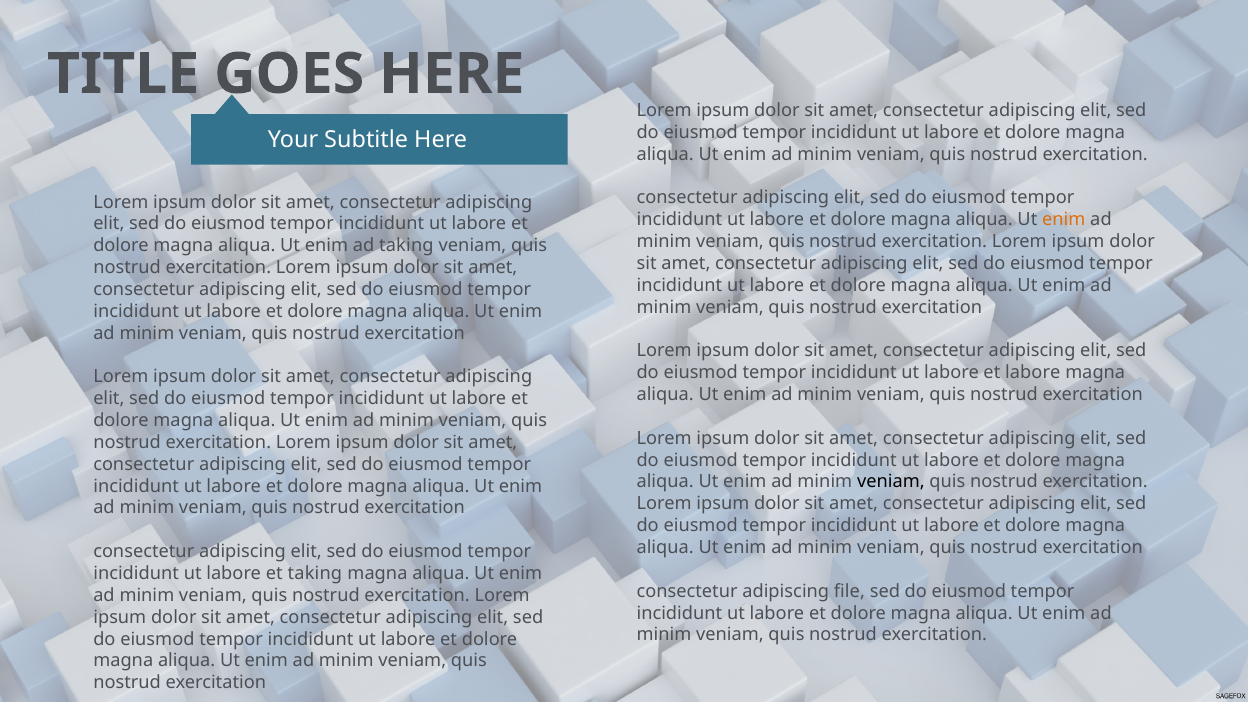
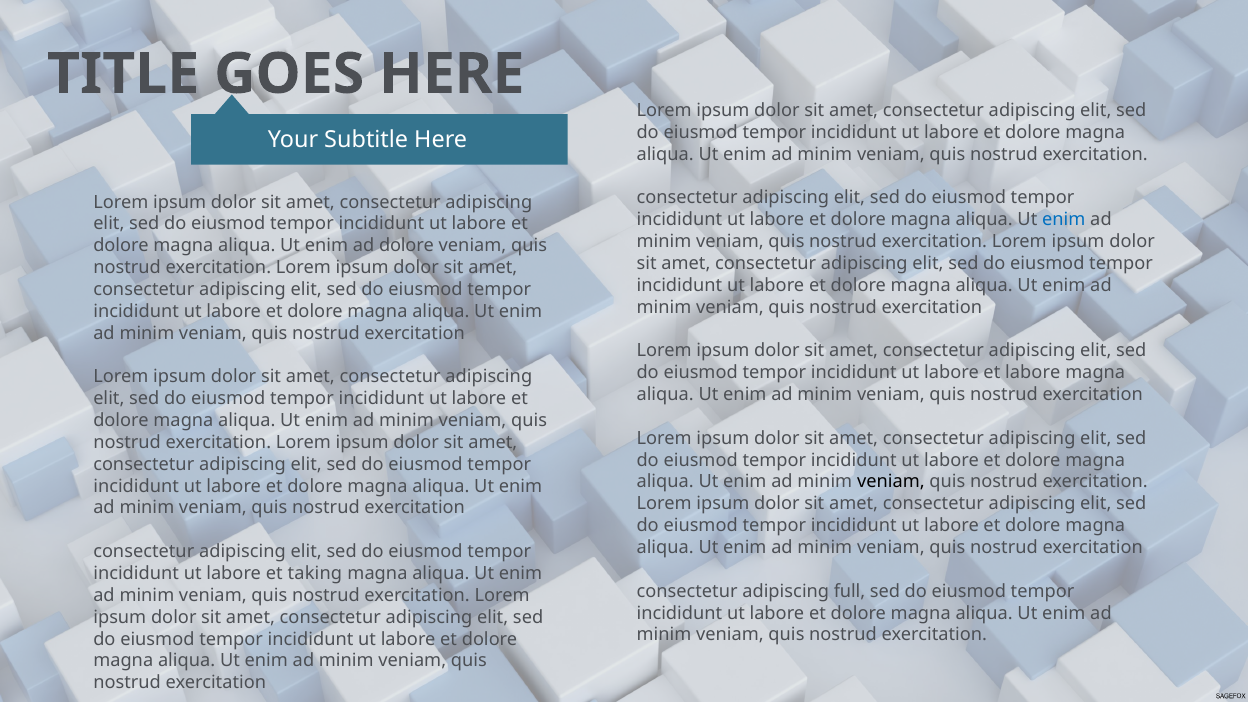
enim colour: orange -> blue (1064, 220)
ad taking: taking -> dolore (407, 246)
file: file -> full (849, 591)
